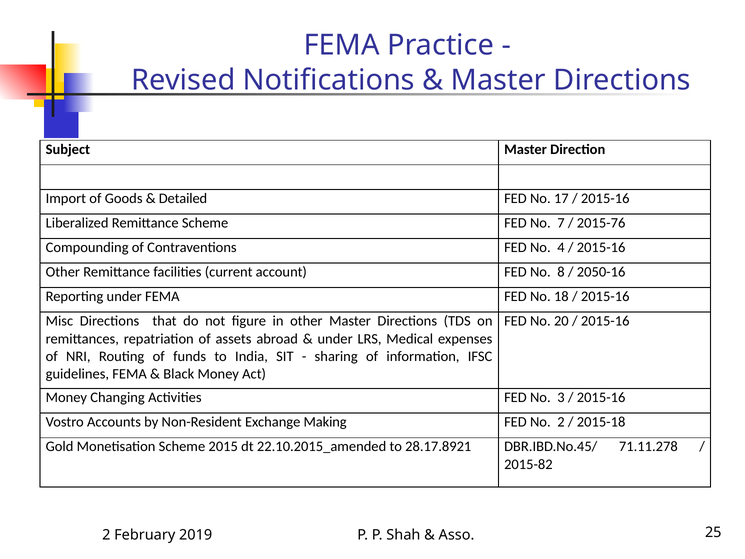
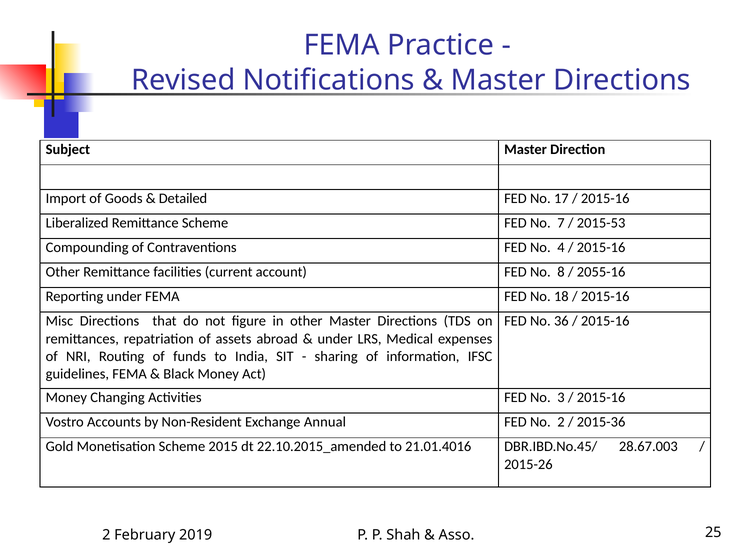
2015-76: 2015-76 -> 2015-53 (601, 223)
2050-16: 2050-16 -> 2055-16 (601, 272)
20: 20 -> 36 (561, 321)
Making: Making -> Annual (325, 422)
2015-18: 2015-18 -> 2015-36 (601, 422)
28.17.8921: 28.17.8921 -> 21.01.4016 (438, 447)
71.11.278: 71.11.278 -> 28.67.003 (648, 447)
2015-82: 2015-82 -> 2015-26 (528, 464)
